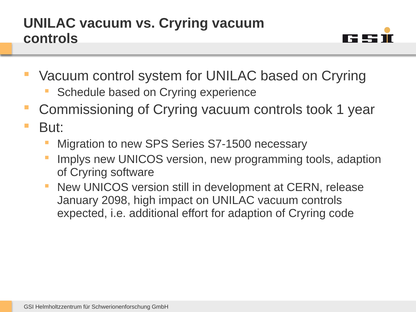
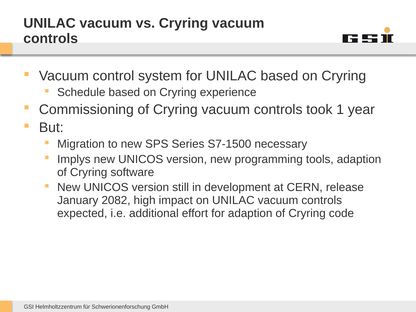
2098: 2098 -> 2082 (116, 200)
